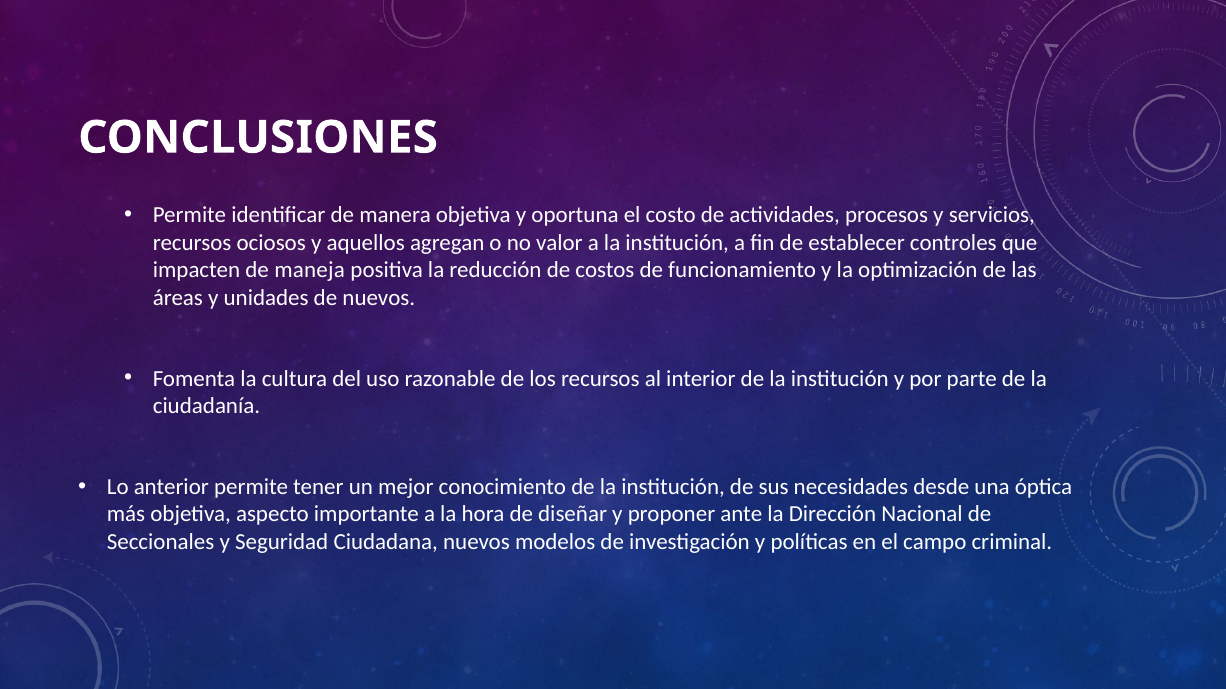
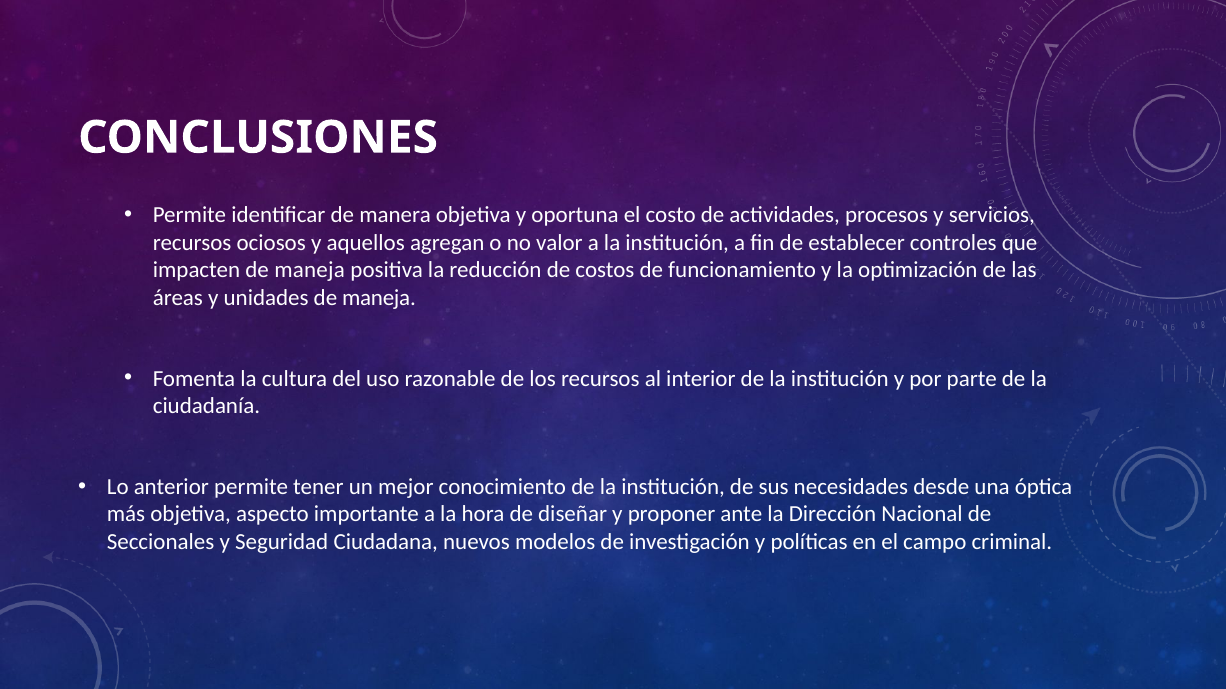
unidades de nuevos: nuevos -> maneja (379, 298)
